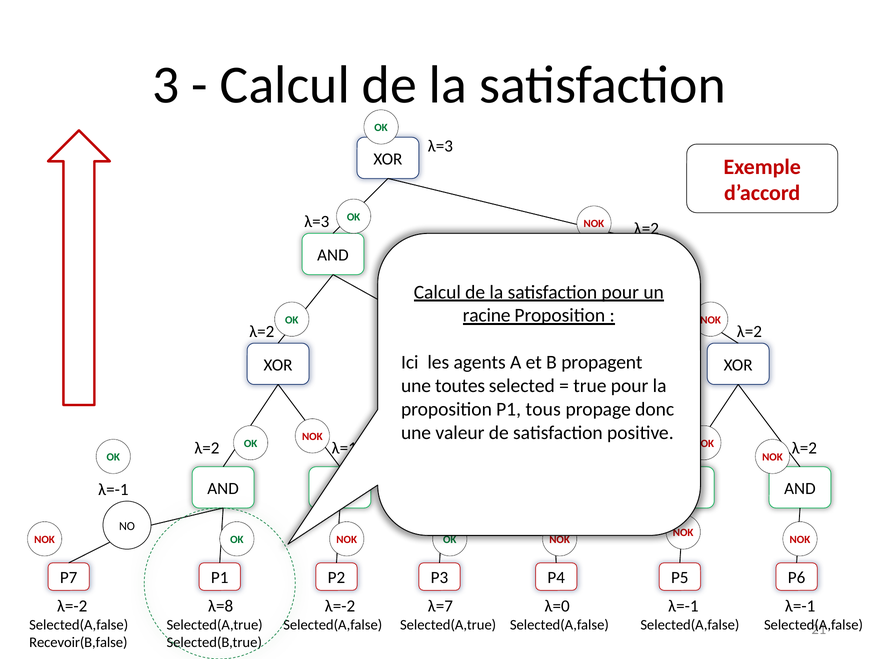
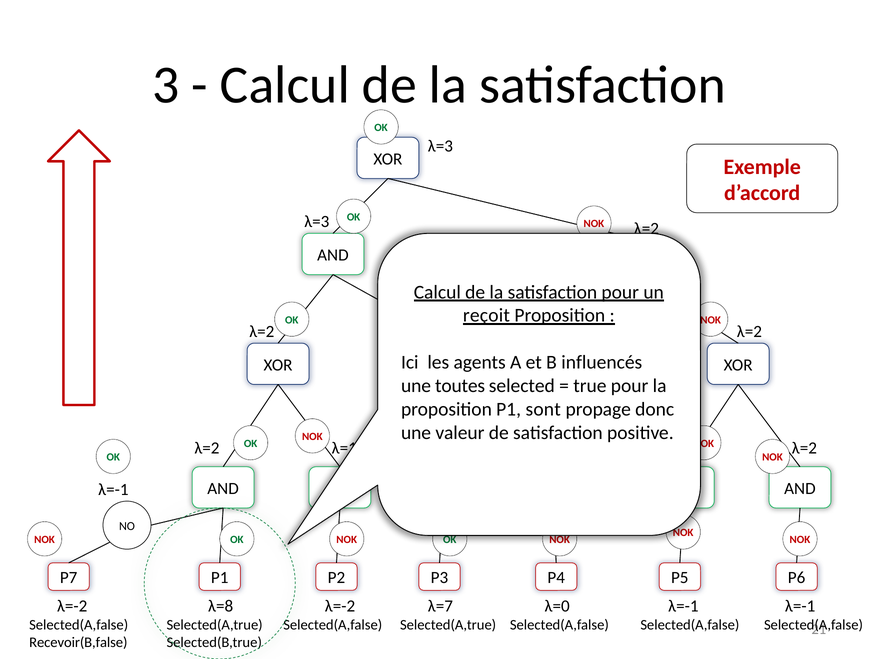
racine: racine -> reçoit (486, 316)
propagent: propagent -> influencés (602, 362)
tous: tous -> sont (543, 409)
